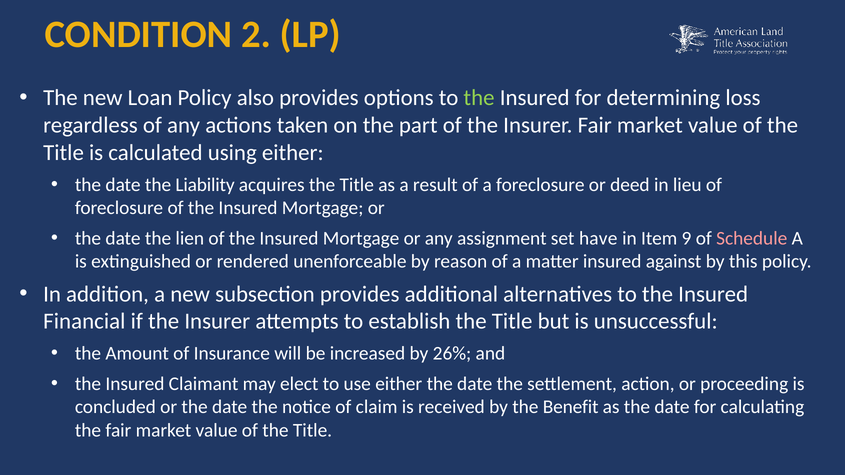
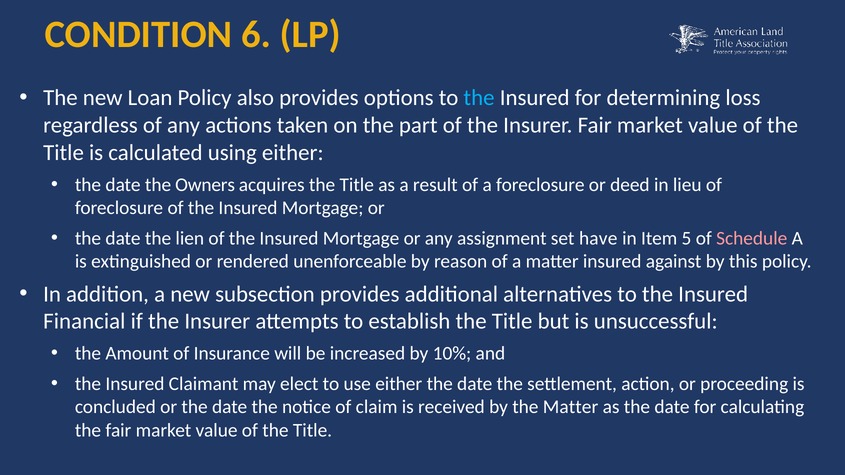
2: 2 -> 6 (256, 35)
the colour: light green -> light blue (479, 98)
Liability: Liability -> Owners (205, 185)
9: 9 -> 5 (686, 238)
26%: 26% -> 10% (452, 354)
the Benefit: Benefit -> Matter (571, 407)
